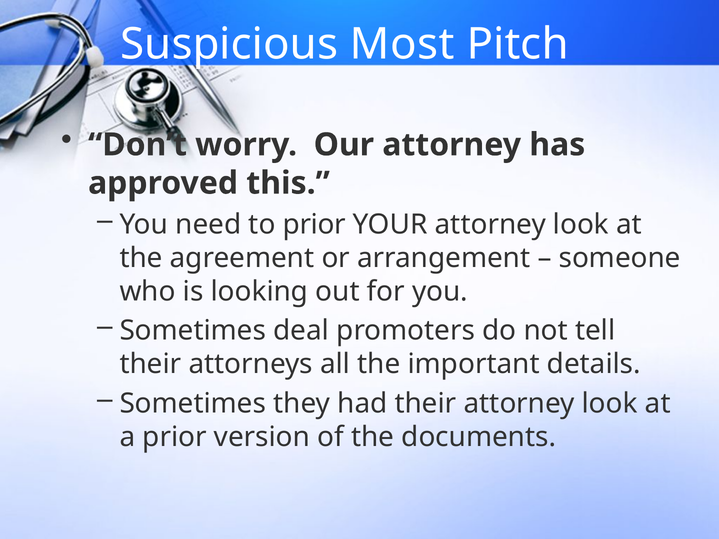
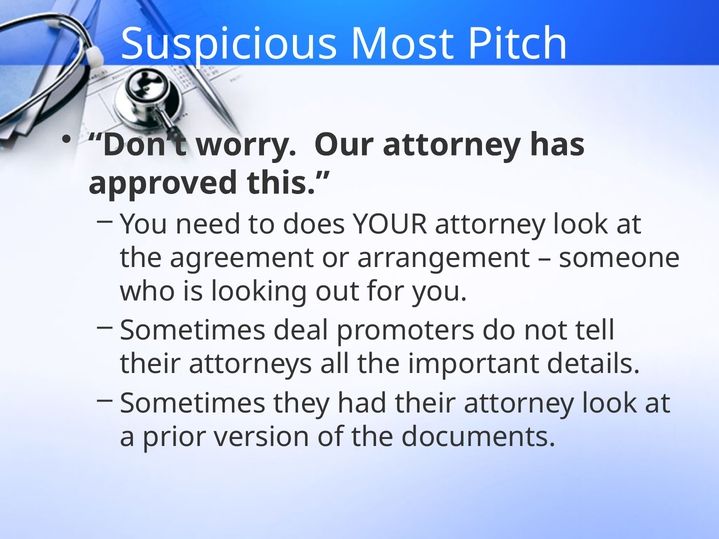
to prior: prior -> does (314, 224)
